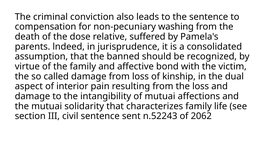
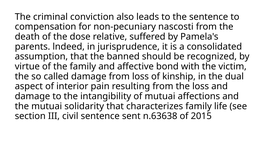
washing: washing -> nascosti (176, 27)
n.52243: n.52243 -> n.63638 (160, 116)
2062: 2062 -> 2015 (201, 116)
